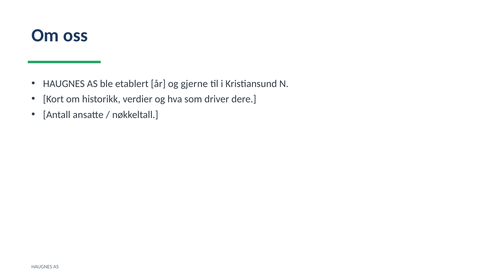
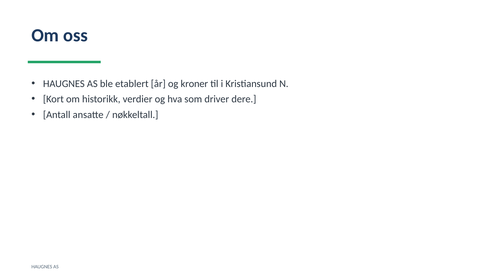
gjerne: gjerne -> kroner (194, 84)
